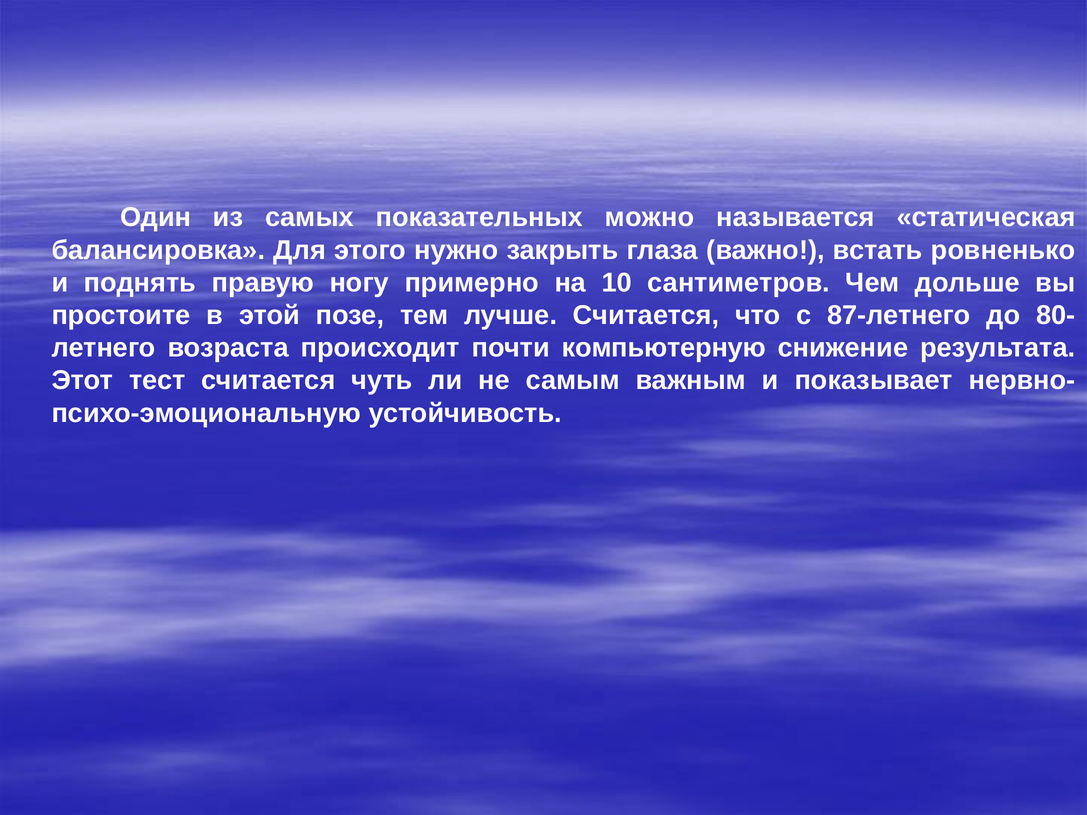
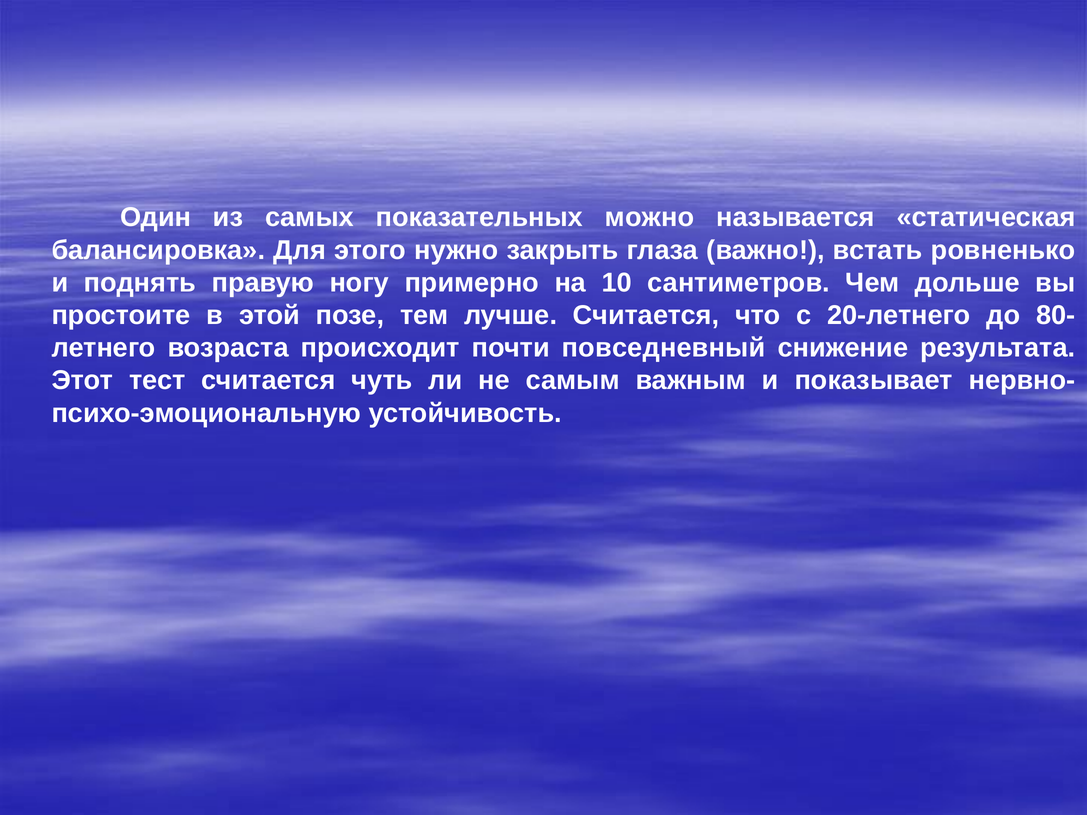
87-летнего: 87-летнего -> 20-летнего (899, 315)
компьютерную: компьютерную -> повседневный (664, 348)
